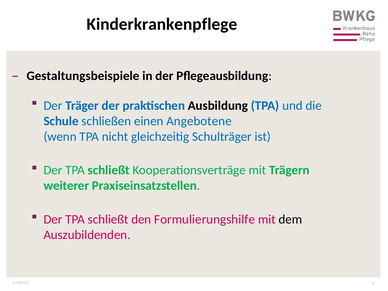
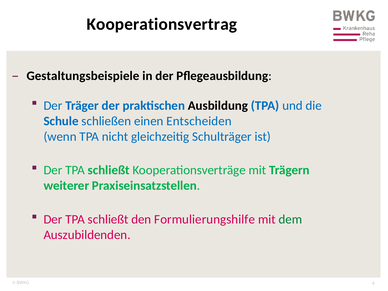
Kinderkrankenpflege: Kinderkrankenpflege -> Kooperationsvertrag (162, 24)
Angebotene: Angebotene -> Entscheiden (199, 121)
dem colour: black -> green (290, 219)
